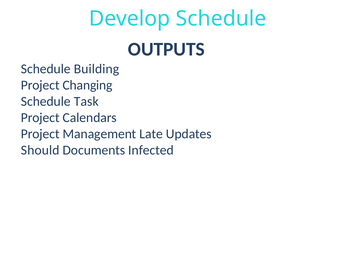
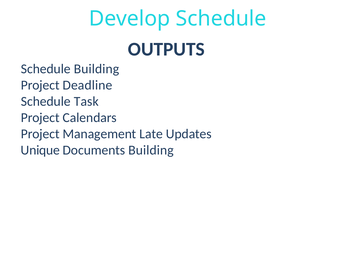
Changing: Changing -> Deadline (87, 85)
Should: Should -> Unique (40, 150)
Documents Infected: Infected -> Building (151, 150)
